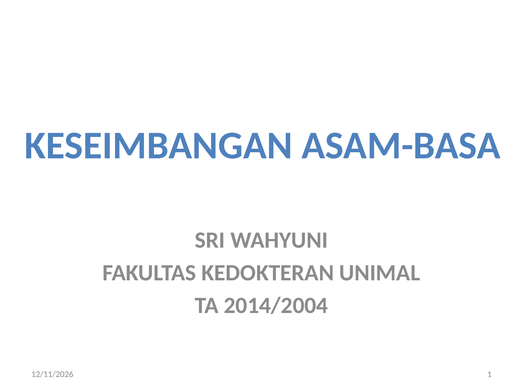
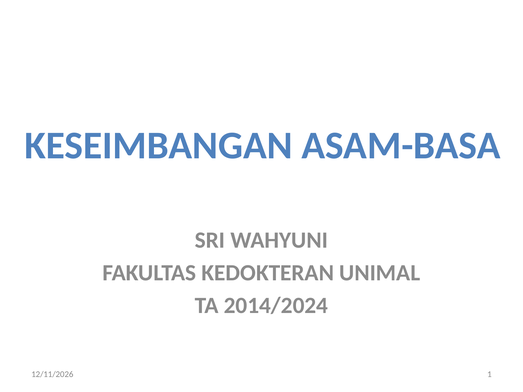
2014/2004: 2014/2004 -> 2014/2024 (276, 306)
